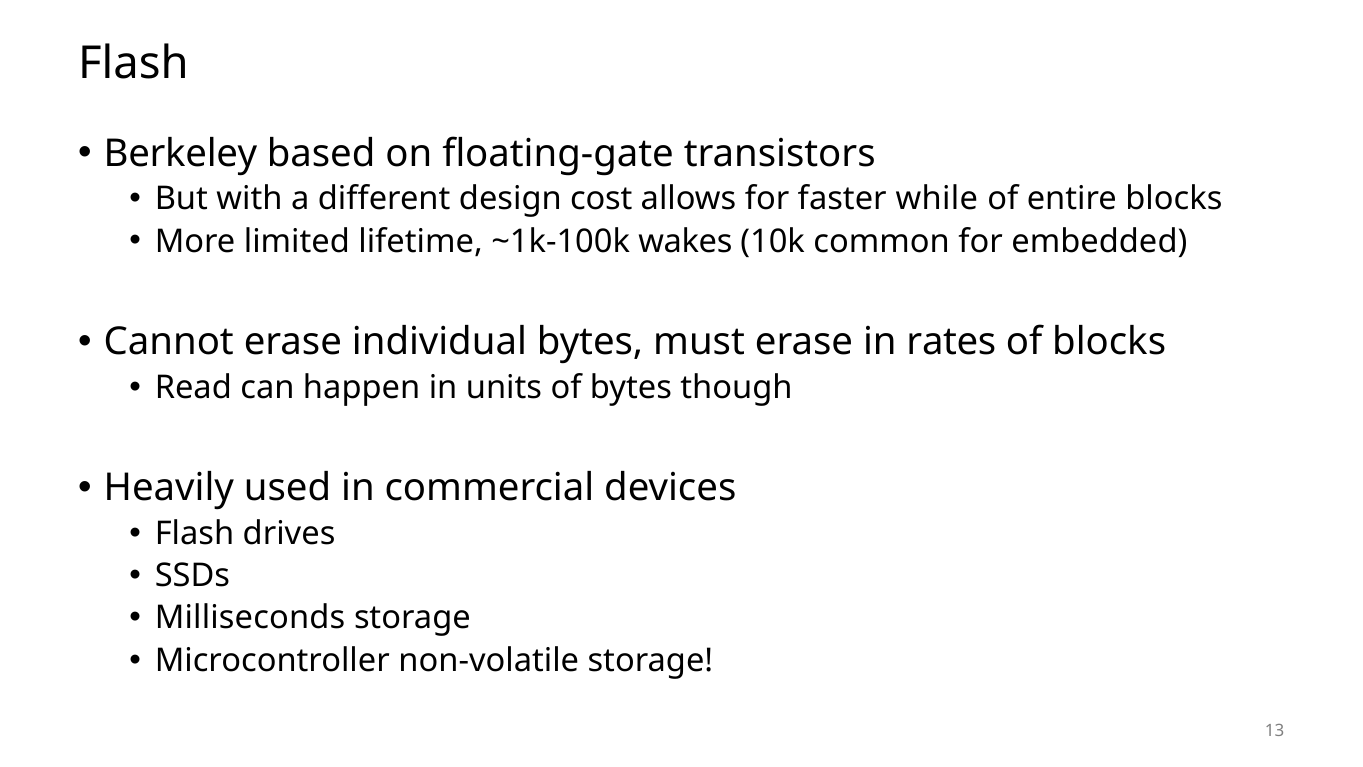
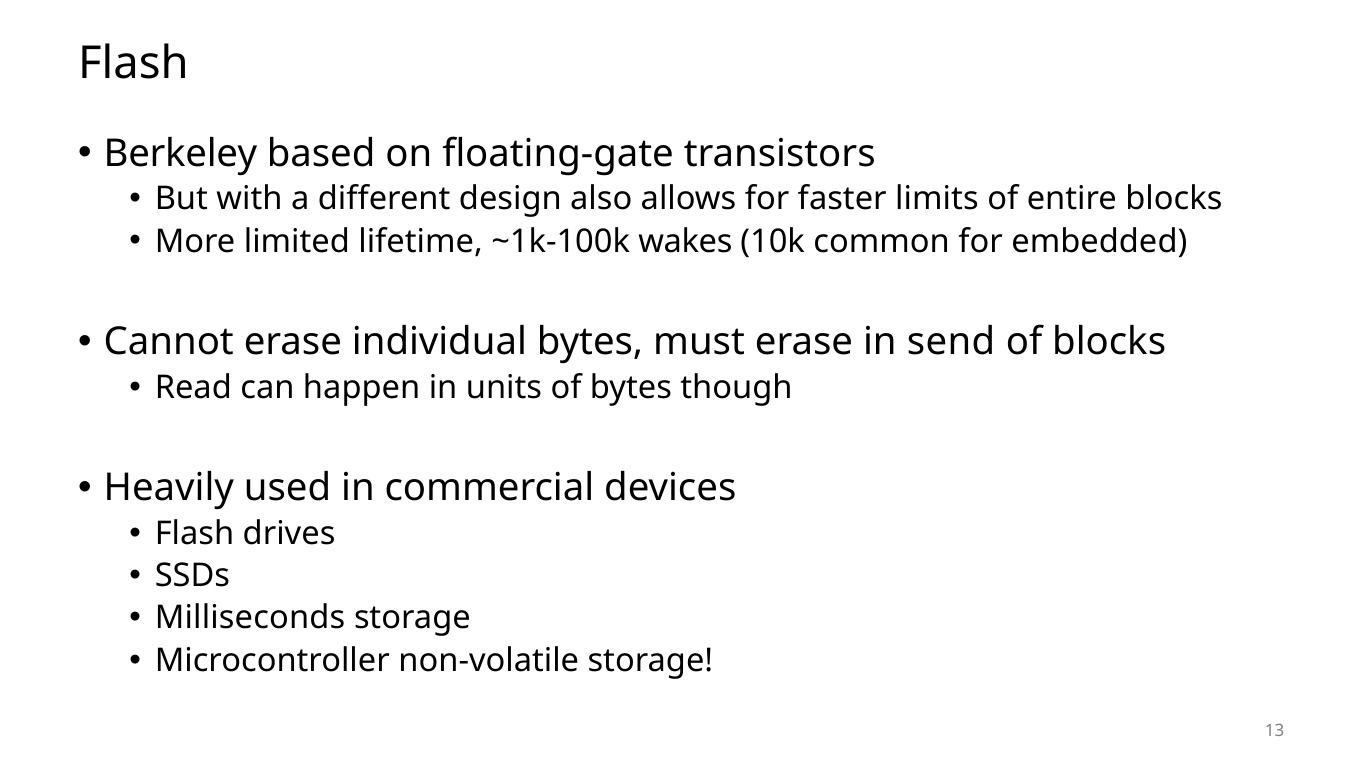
cost: cost -> also (601, 199)
while: while -> limits (937, 199)
rates: rates -> send (951, 342)
